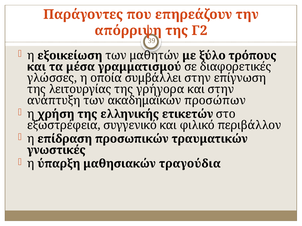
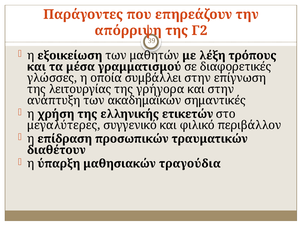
ξύλο: ξύλο -> λέξη (212, 56)
προσώπων: προσώπων -> σημαντικές (215, 101)
εξωστρέφεια: εξωστρέφεια -> μεγαλύτερες (64, 125)
γνωστικές: γνωστικές -> διαθέτουν (56, 150)
